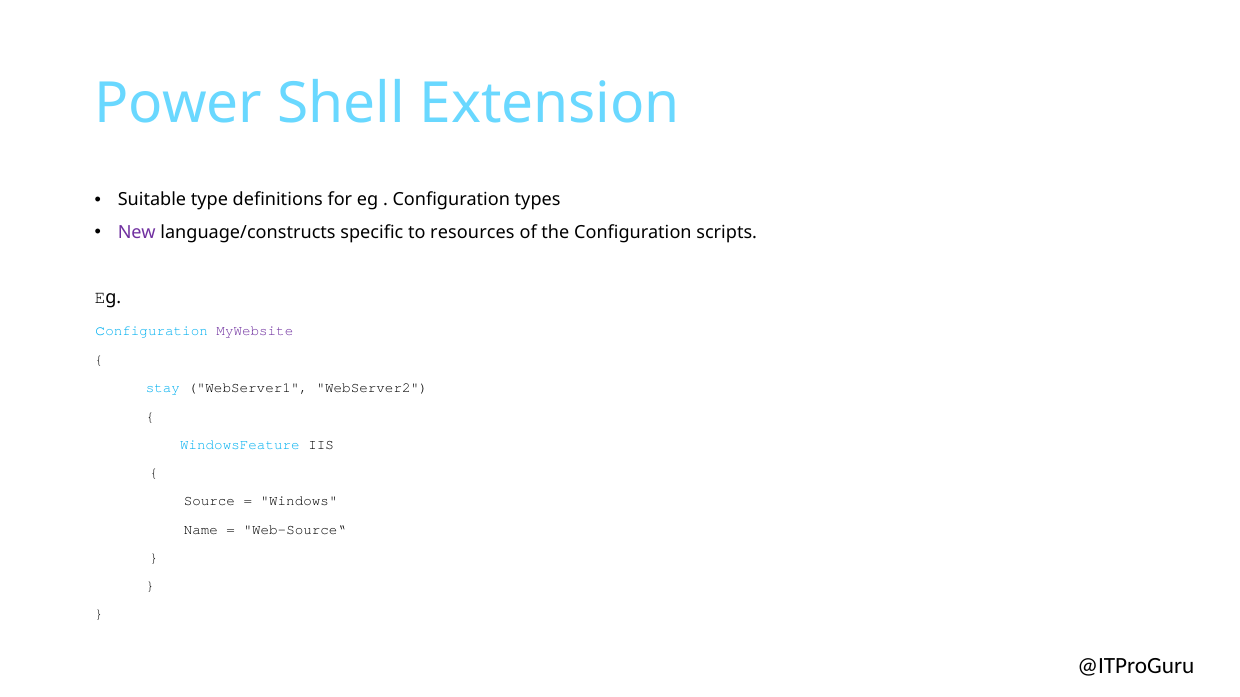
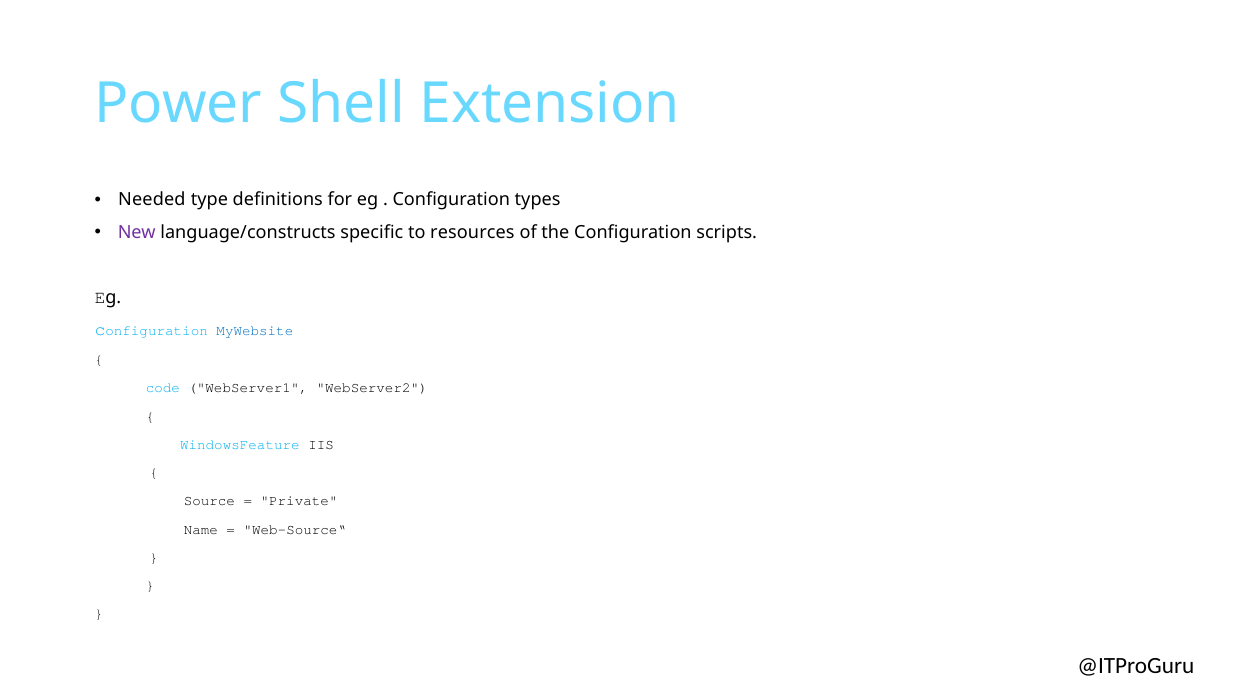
Suitable: Suitable -> Needed (152, 200)
MyWebsite colour: purple -> blue (255, 331)
stay: stay -> code (163, 389)
Windows: Windows -> Private (299, 502)
